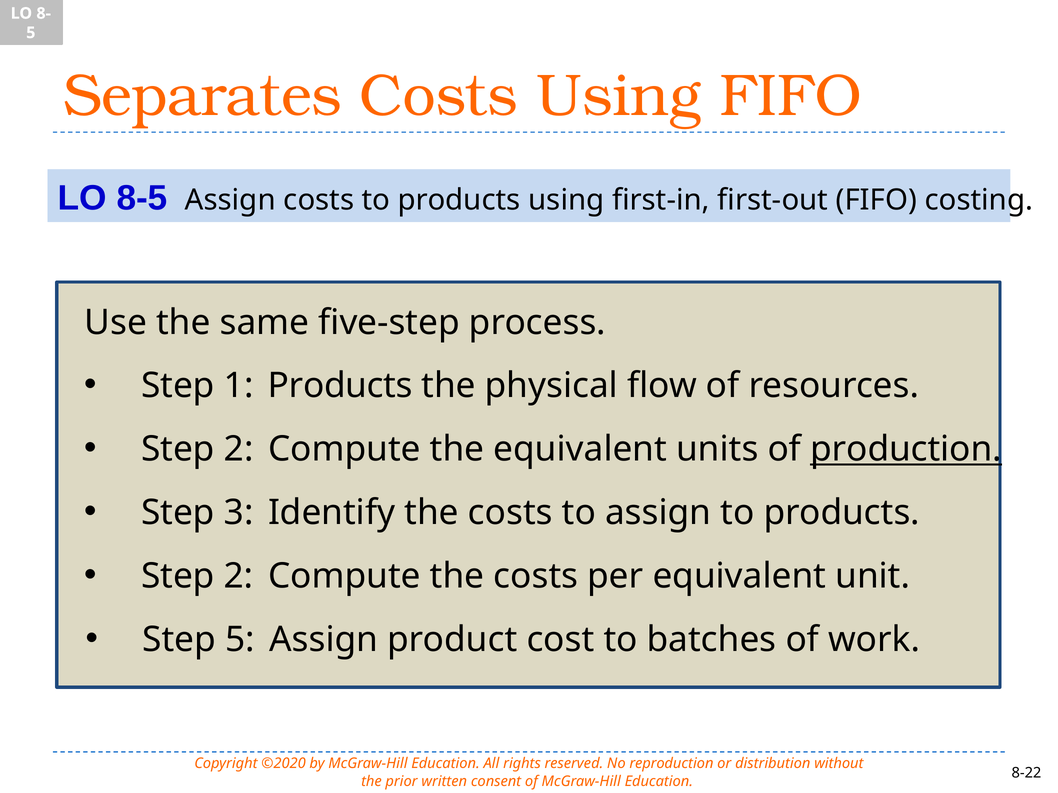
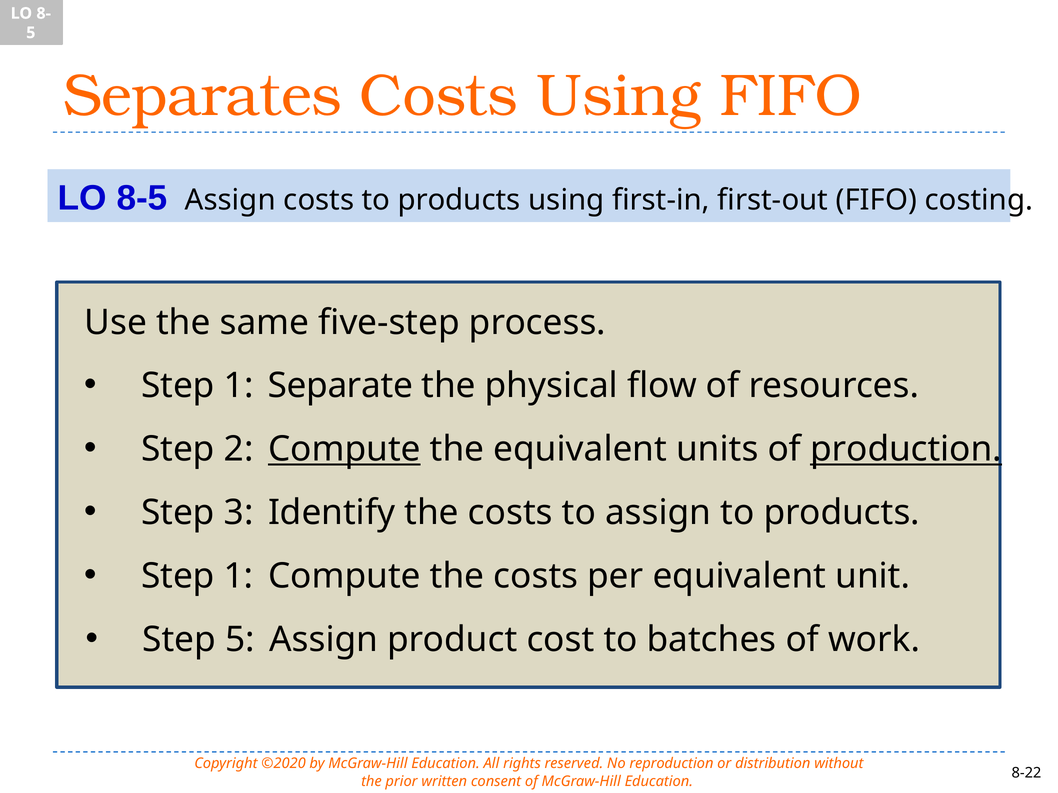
1 Products: Products -> Separate (340, 386)
Compute underline: none -> present (344, 450)
2: 2 -> 1 (239, 576)
